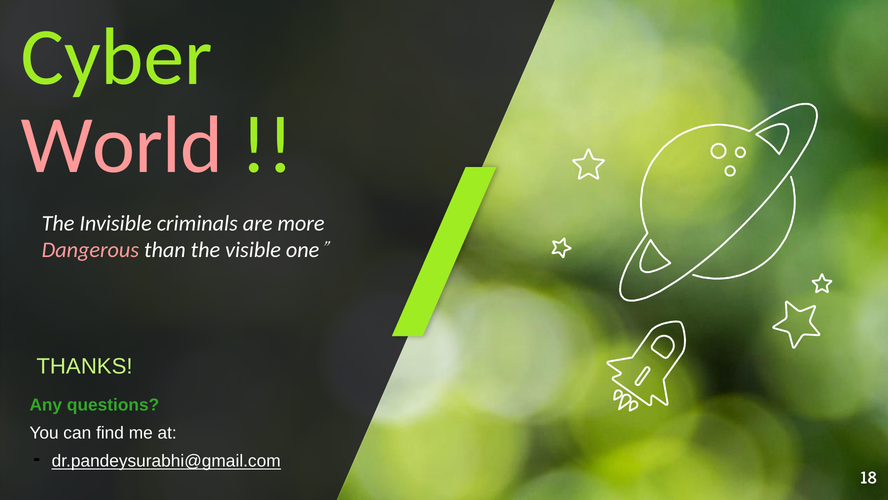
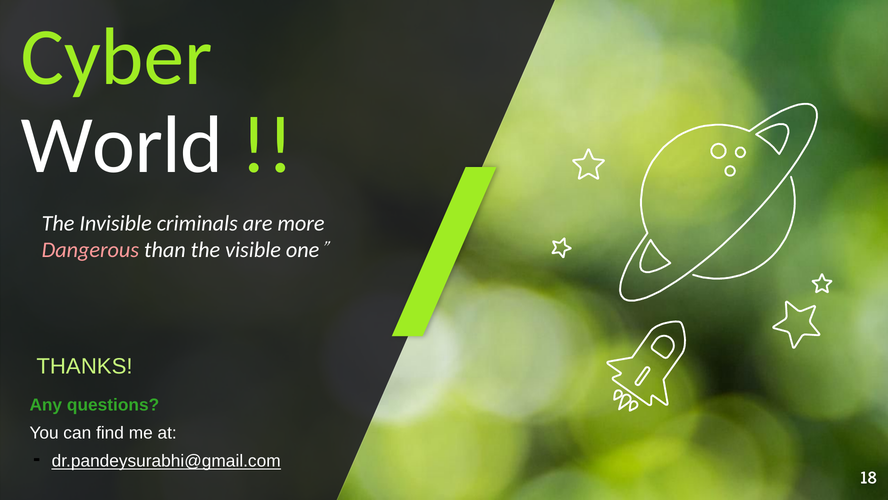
World colour: pink -> white (122, 145)
